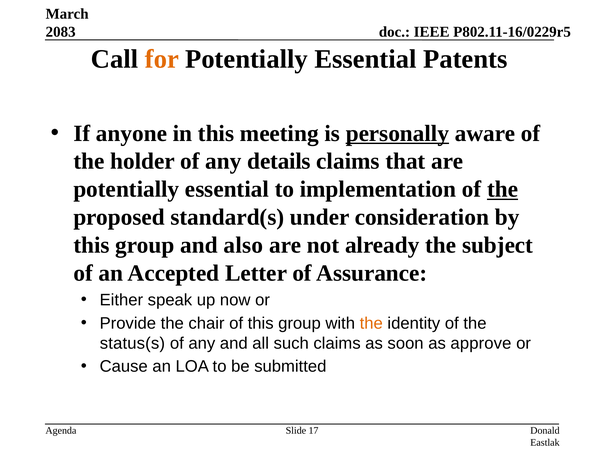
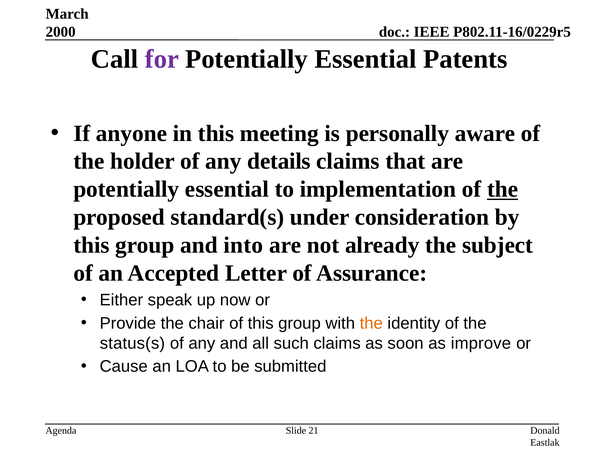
2083: 2083 -> 2000 (61, 32)
for colour: orange -> purple (162, 59)
personally underline: present -> none (397, 133)
also: also -> into (243, 245)
approve: approve -> improve (481, 343)
17: 17 -> 21 (314, 431)
